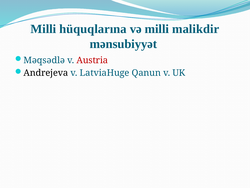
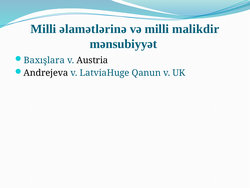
hüquqlarına: hüquqlarına -> əlamətlərinə (93, 29)
Məqsədlə: Məqsədlə -> Baxışlara (44, 60)
Austria colour: red -> black (92, 60)
